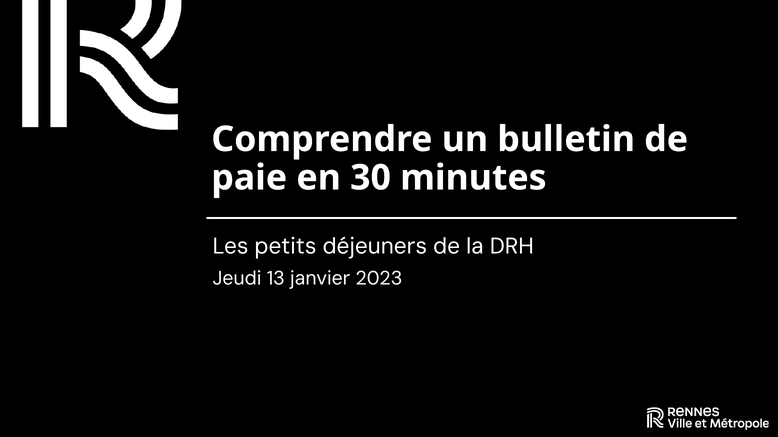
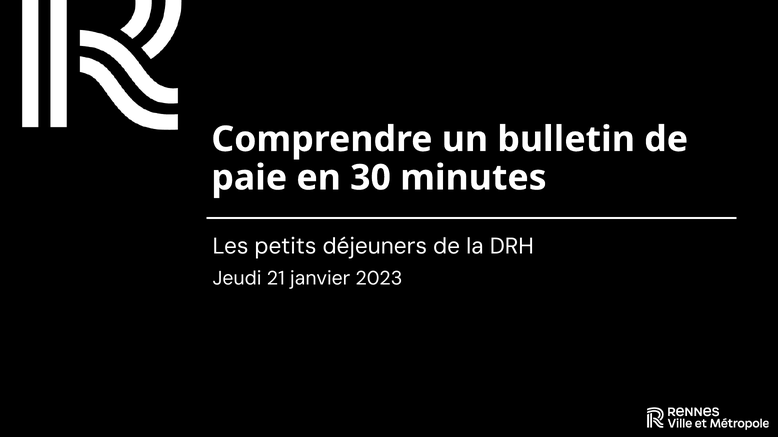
13: 13 -> 21 (276, 279)
